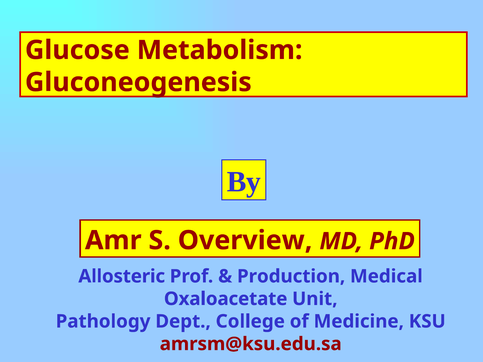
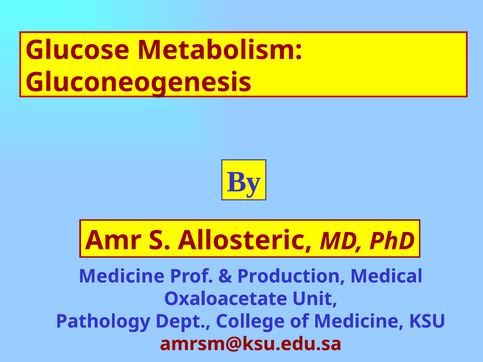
Overview: Overview -> Allosteric (245, 241)
Allosteric: Allosteric -> Medicine (122, 276)
